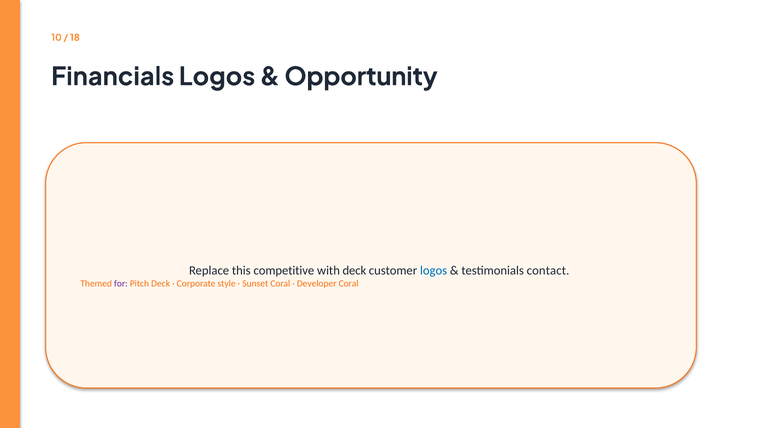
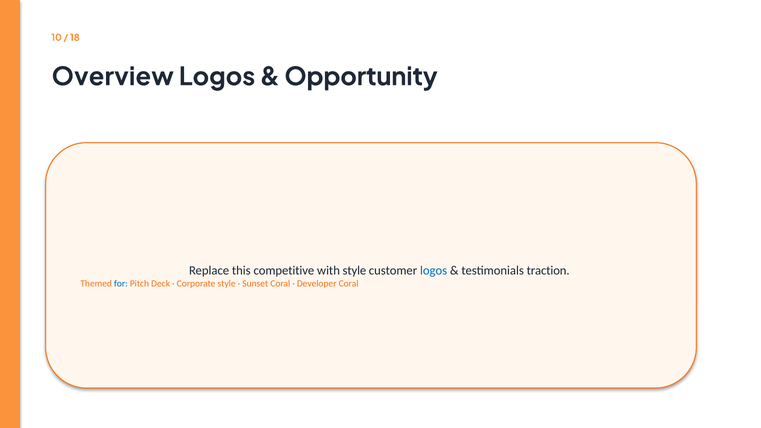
Financials: Financials -> Overview (113, 77)
with deck: deck -> style (354, 271)
contact: contact -> traction (548, 271)
for colour: purple -> blue (121, 284)
